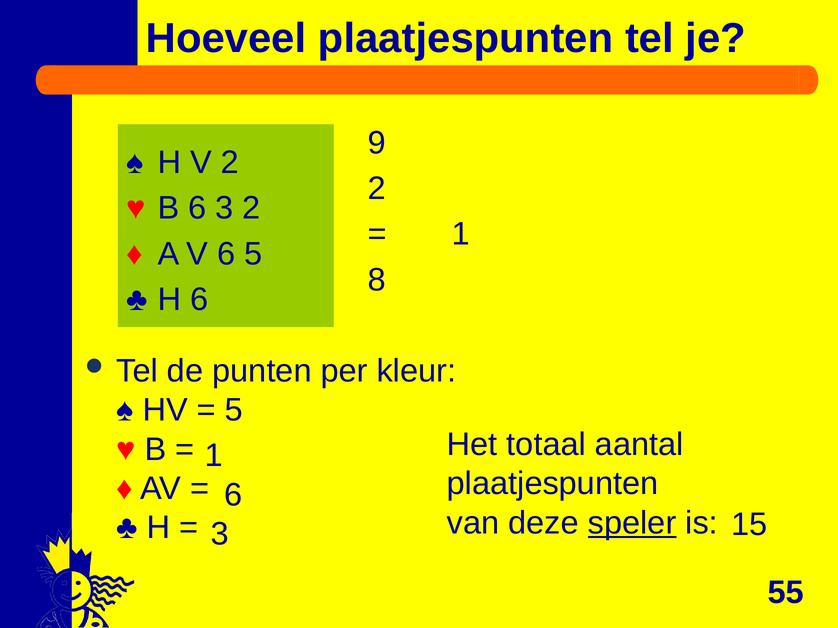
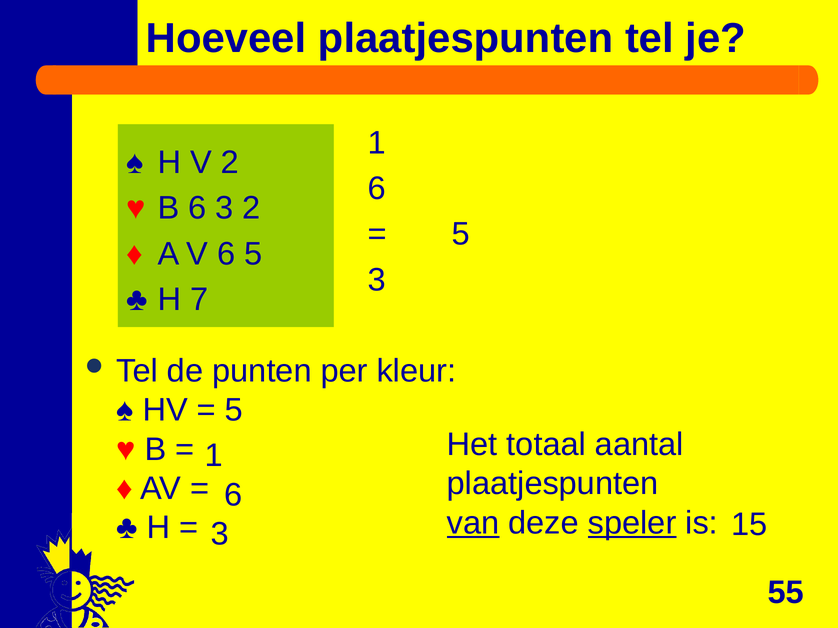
9: 9 -> 1 (377, 143)
2: 2 -> 6 (377, 189)
1: 1 -> 5 (461, 234)
8: 8 -> 3 (377, 280)
H 6: 6 -> 7 (199, 300)
van underline: none -> present (473, 523)
